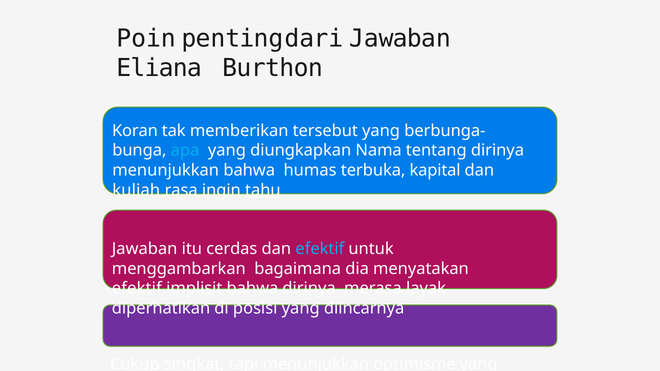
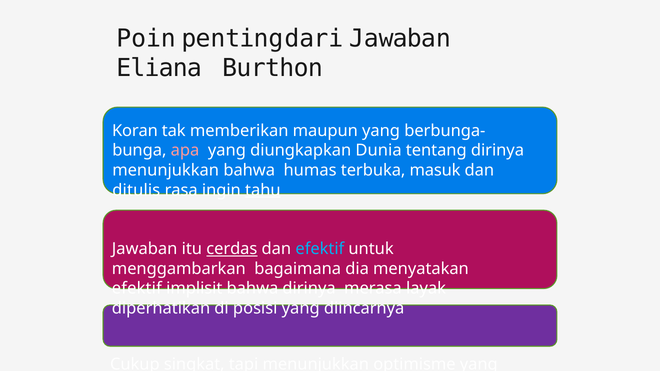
tersebut: tersebut -> maupun (325, 131)
apa colour: light blue -> pink (185, 151)
Nama: Nama -> Dunia (379, 151)
kapital: kapital -> masuk (435, 170)
kuliah: kuliah -> ditulis (136, 190)
cerdas underline: none -> present (232, 249)
